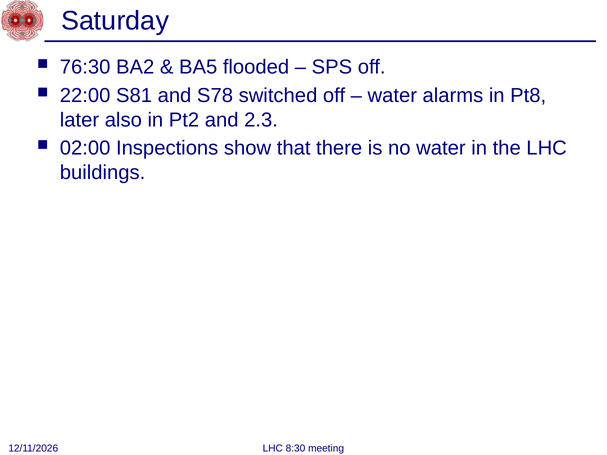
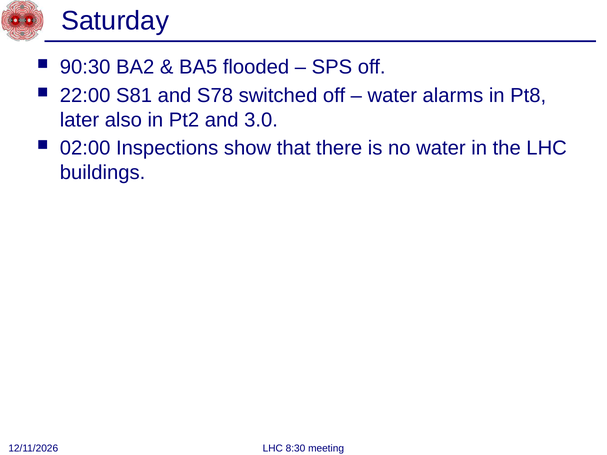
76:30: 76:30 -> 90:30 (85, 67)
2.3: 2.3 -> 3.0 (261, 120)
